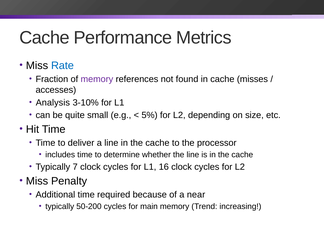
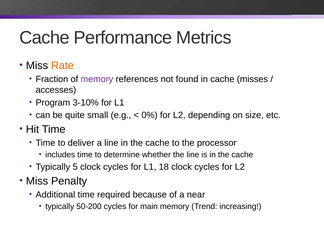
Rate colour: blue -> orange (62, 66)
Analysis: Analysis -> Program (53, 103)
5%: 5% -> 0% (150, 115)
7: 7 -> 5 (75, 167)
16: 16 -> 18 (164, 167)
